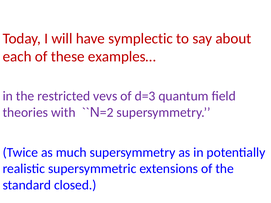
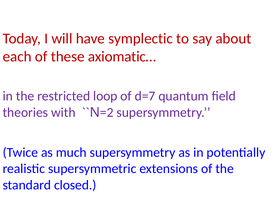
examples…: examples… -> axiomatic… (122, 57)
vevs: vevs -> loop (105, 96)
d=3: d=3 -> d=7 (145, 96)
